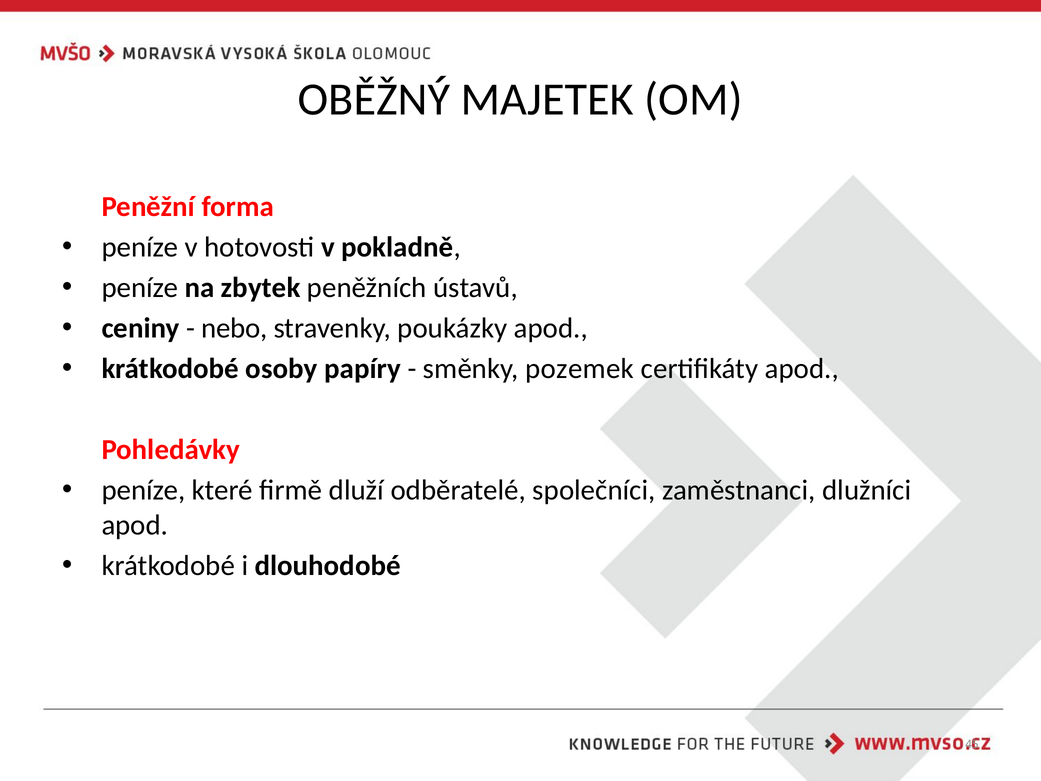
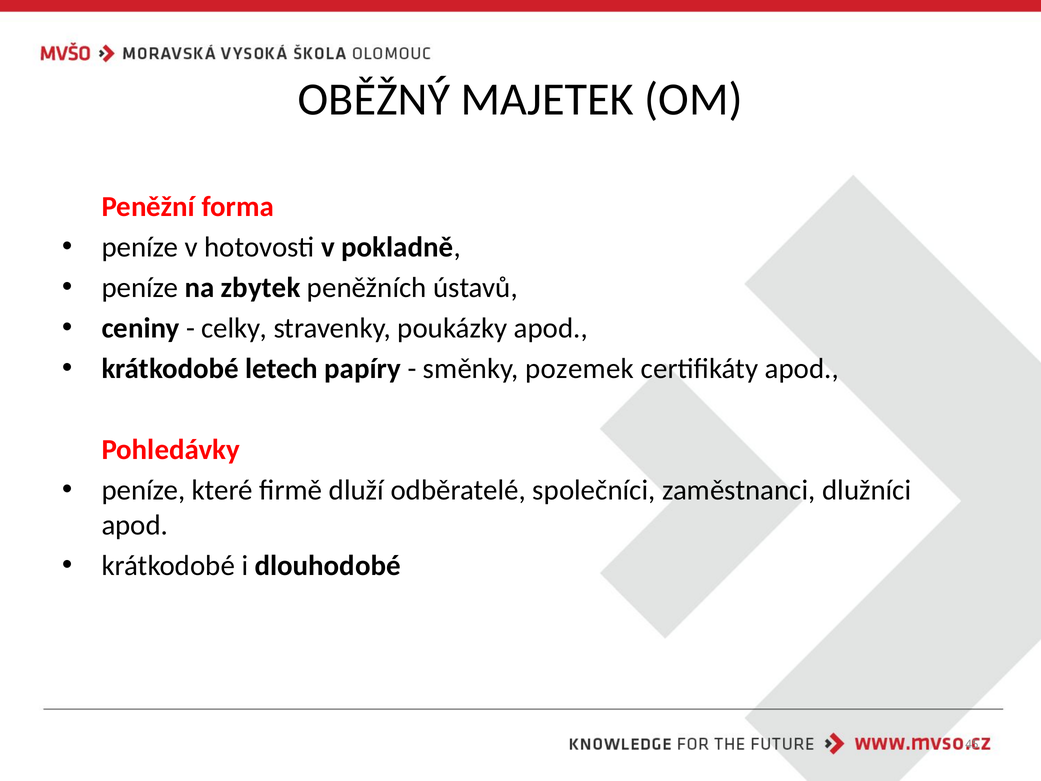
nebo: nebo -> celky (234, 328)
osoby: osoby -> letech (282, 369)
